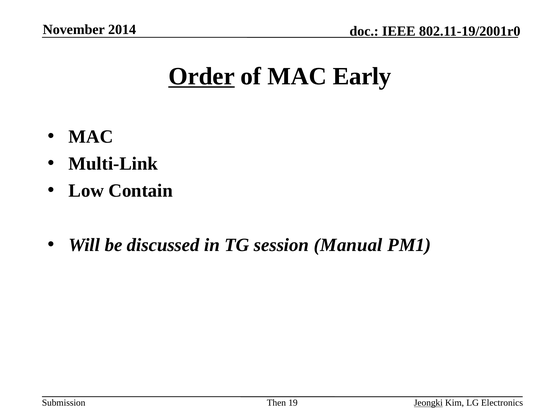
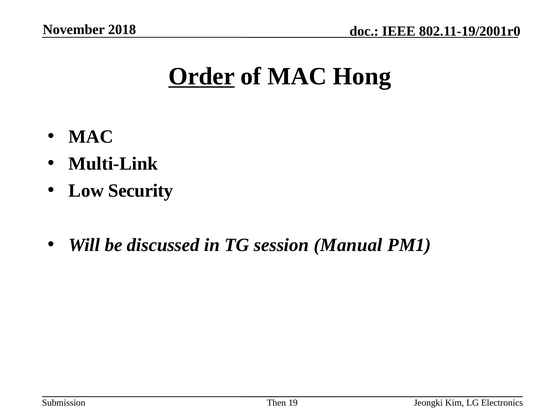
2014: 2014 -> 2018 (122, 30)
Early: Early -> Hong (362, 76)
Contain: Contain -> Security (141, 191)
Jeongki underline: present -> none (428, 403)
